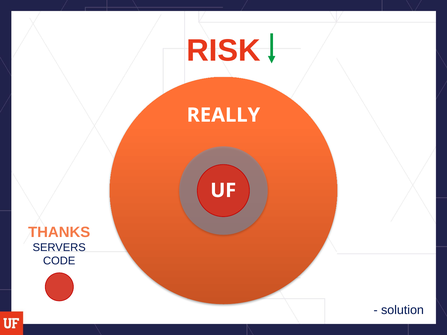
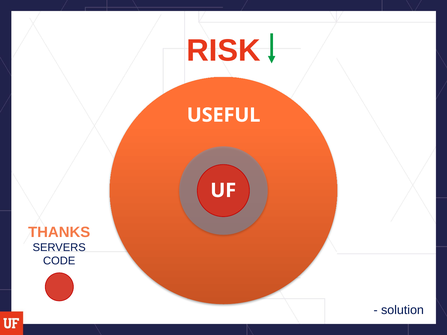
REALLY: REALLY -> USEFUL (224, 115)
